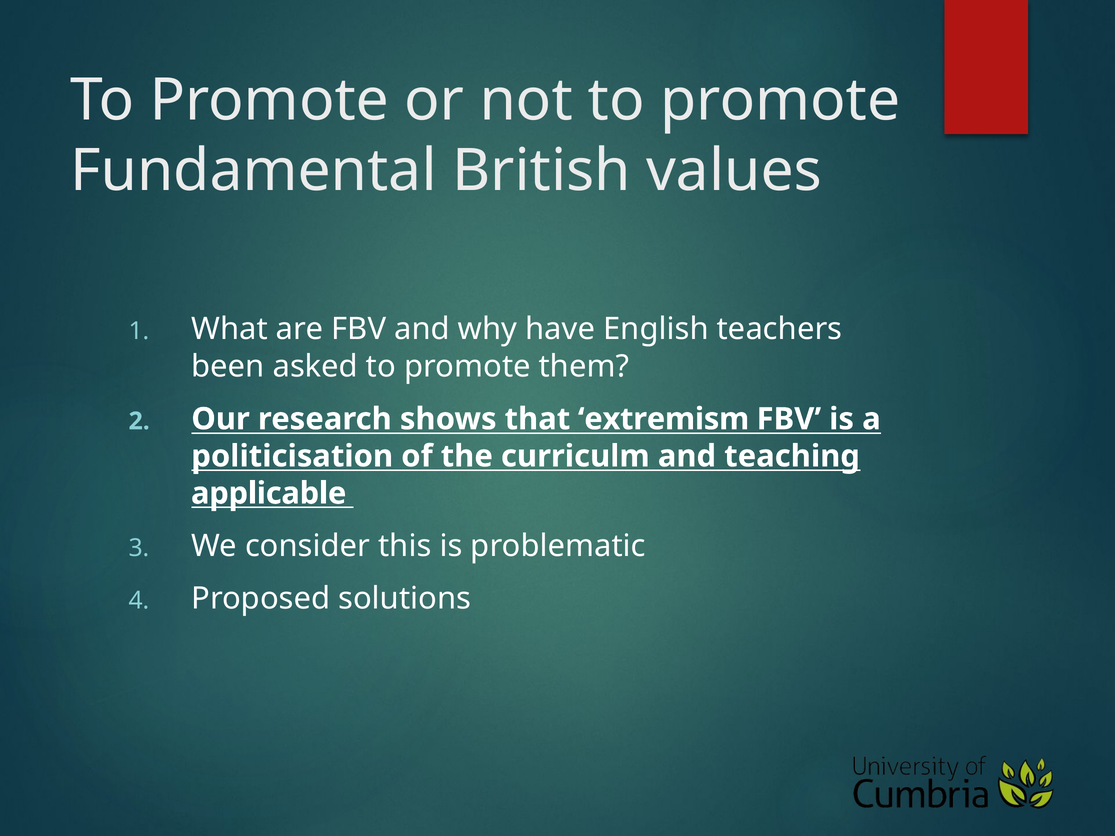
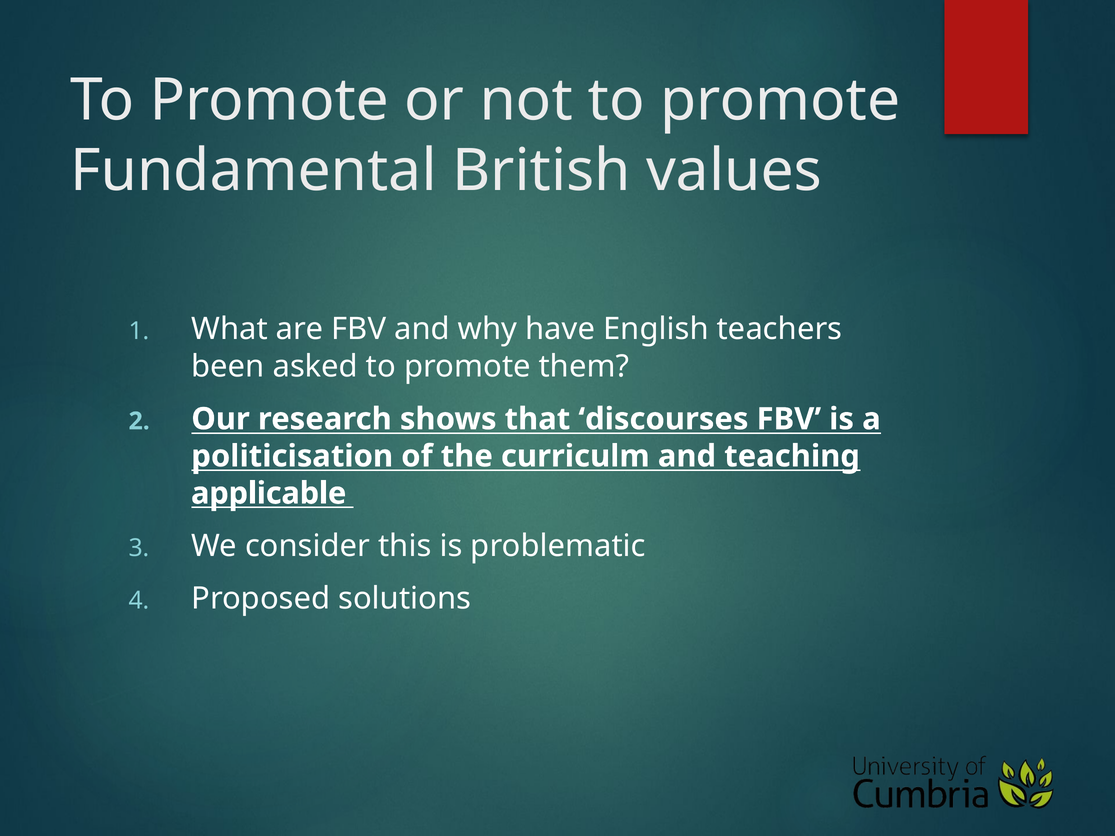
extremism: extremism -> discourses (663, 419)
